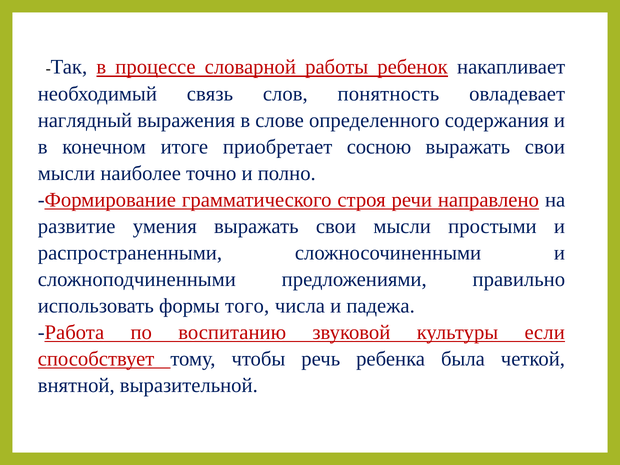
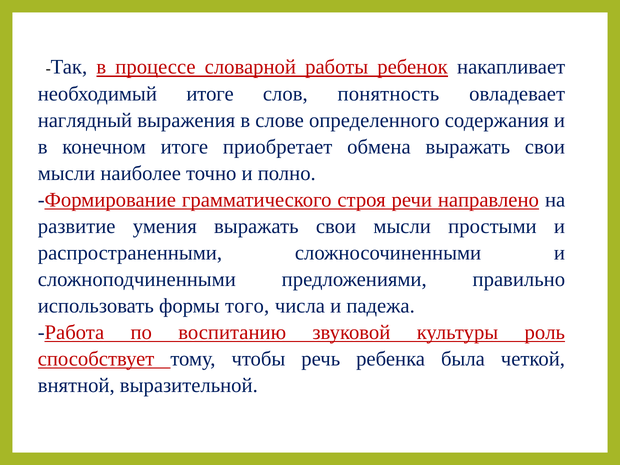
необходимый связь: связь -> итоге (210, 94)
сосною: сосною -> обмена (379, 147)
если: если -> роль (545, 332)
